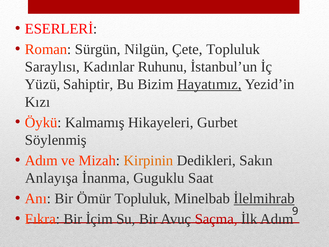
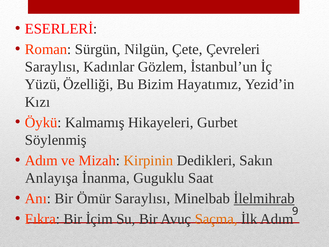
Çete Topluluk: Topluluk -> Çevreleri (233, 49)
Ruhunu: Ruhunu -> Gözlem (162, 67)
Sahiptir: Sahiptir -> Özelliği (88, 84)
Hayatımız underline: present -> none (209, 84)
Ömür Topluluk: Topluluk -> Saraylısı (142, 198)
Saçma colour: red -> orange (216, 219)
